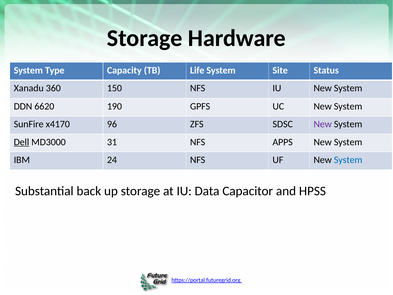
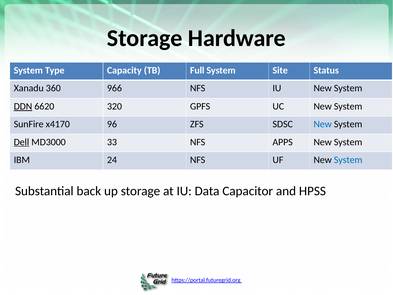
Life: Life -> Full (197, 70)
150: 150 -> 966 (114, 88)
DDN underline: none -> present (23, 106)
190: 190 -> 320 (114, 106)
New colour: purple -> blue (323, 124)
31: 31 -> 33 (112, 142)
